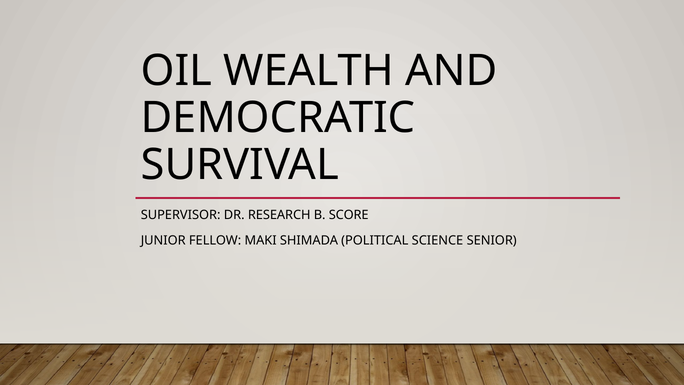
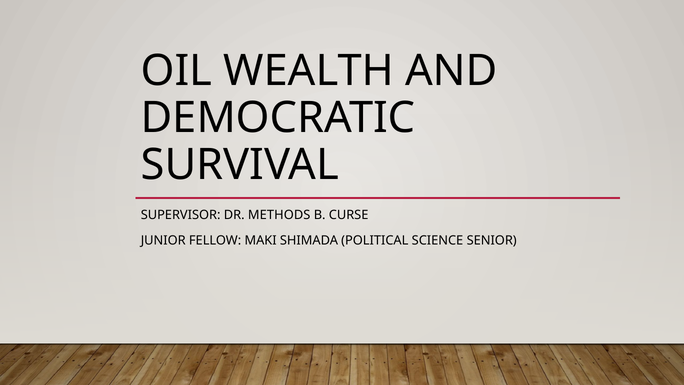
RESEARCH: RESEARCH -> METHODS (279, 215)
SCORE: SCORE -> CURSE (349, 215)
